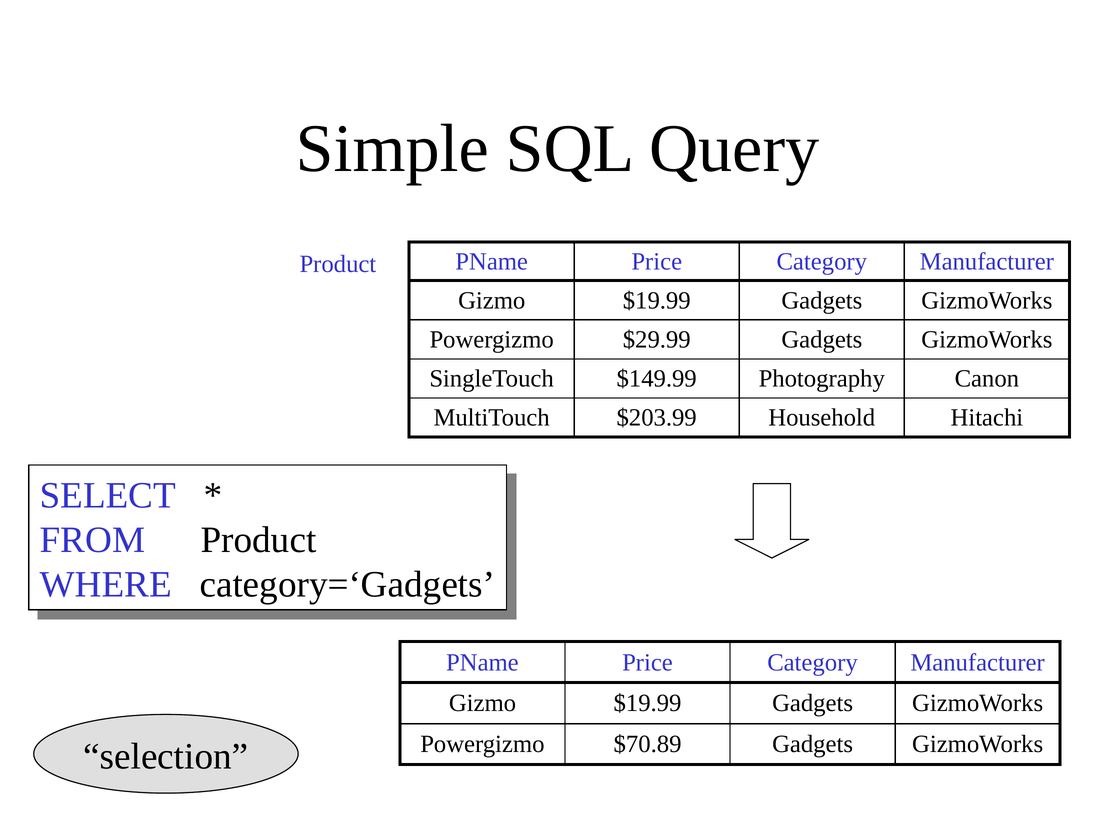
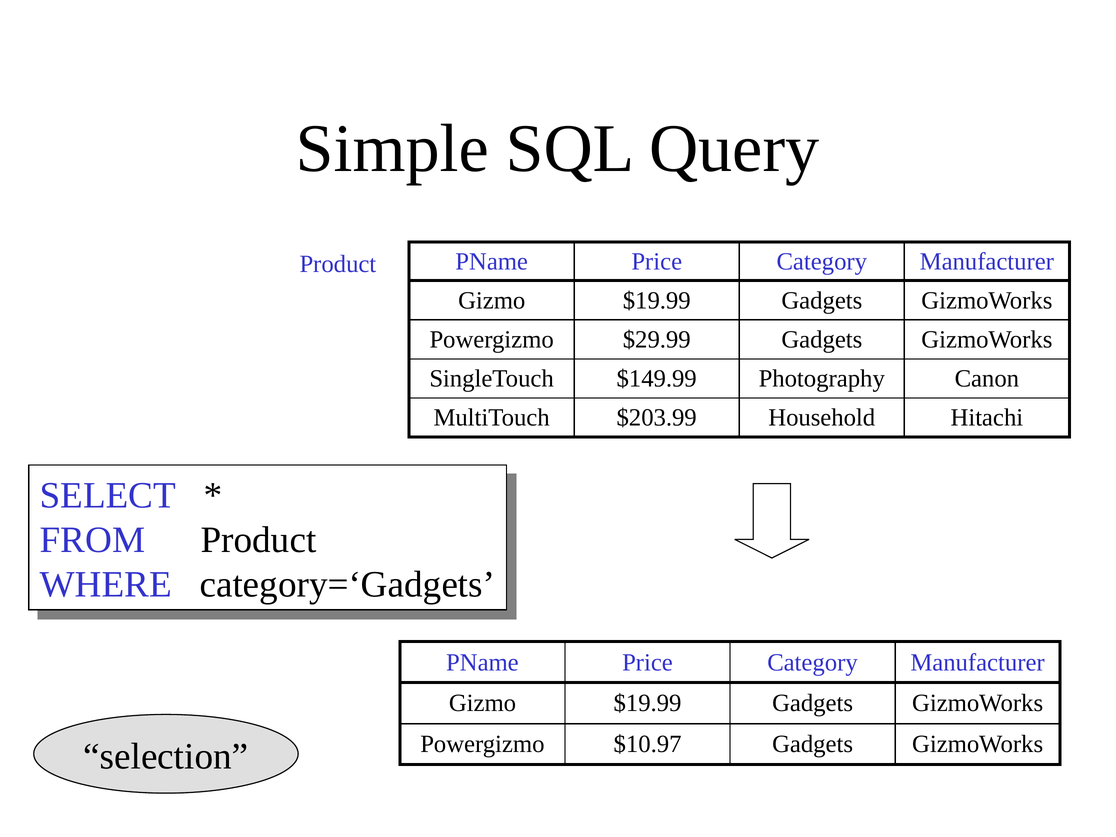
$70.89: $70.89 -> $10.97 (648, 744)
